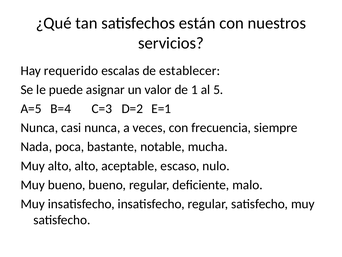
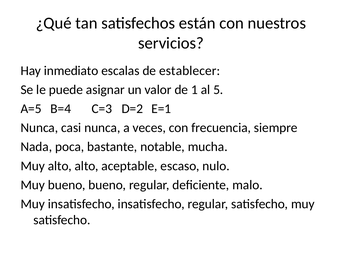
requerido: requerido -> inmediato (71, 70)
